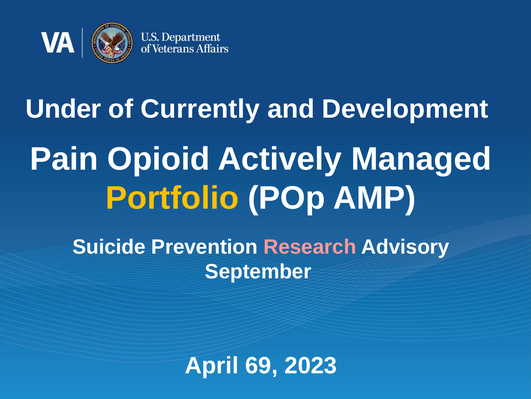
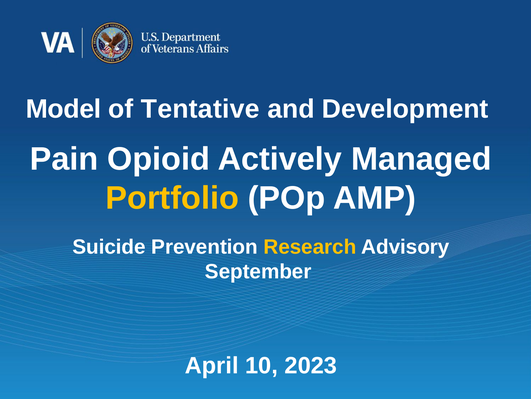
Under: Under -> Model (63, 109)
Currently: Currently -> Tentative (200, 109)
Research colour: pink -> yellow (310, 246)
69: 69 -> 10 (262, 365)
